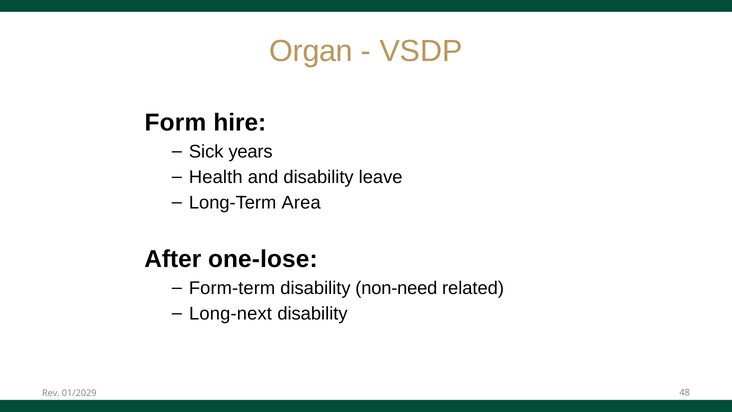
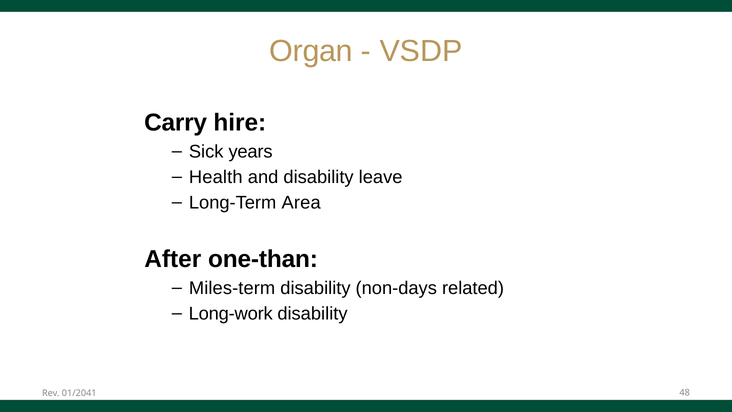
Form: Form -> Carry (176, 123)
one-lose: one-lose -> one-than (263, 259)
Form-term: Form-term -> Miles-term (232, 288)
non-need: non-need -> non-days (396, 288)
Long-next: Long-next -> Long-work (231, 314)
01/2029: 01/2029 -> 01/2041 (79, 393)
